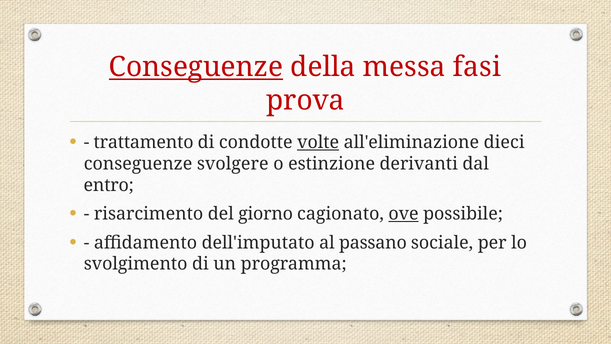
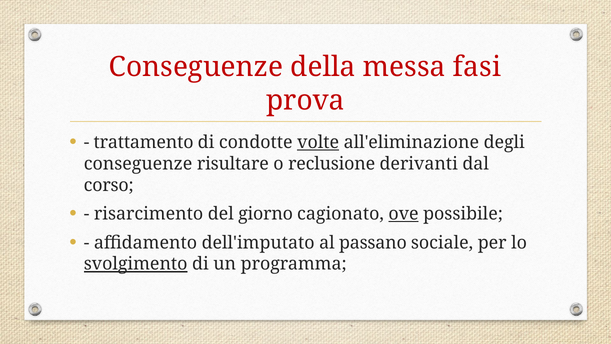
Conseguenze underline: present -> none (196, 67)
dieci: dieci -> degli (504, 142)
svolgere: svolgere -> risultare (233, 164)
estinzione: estinzione -> reclusione (332, 164)
entro: entro -> corso (109, 185)
svolgimento underline: none -> present (136, 264)
